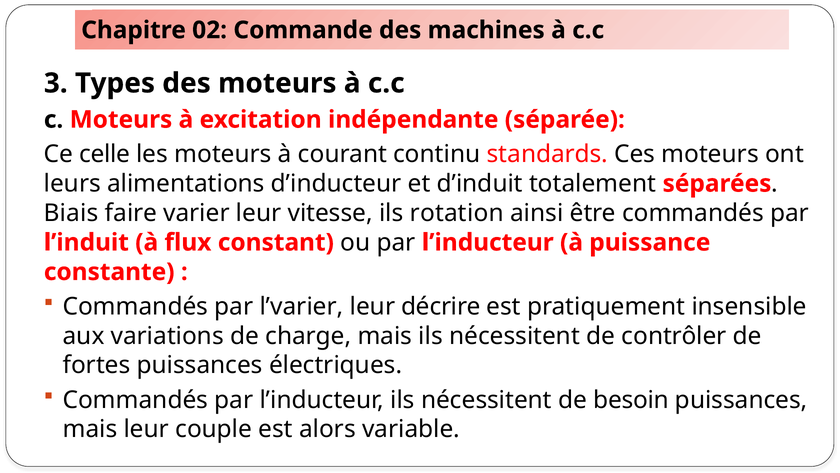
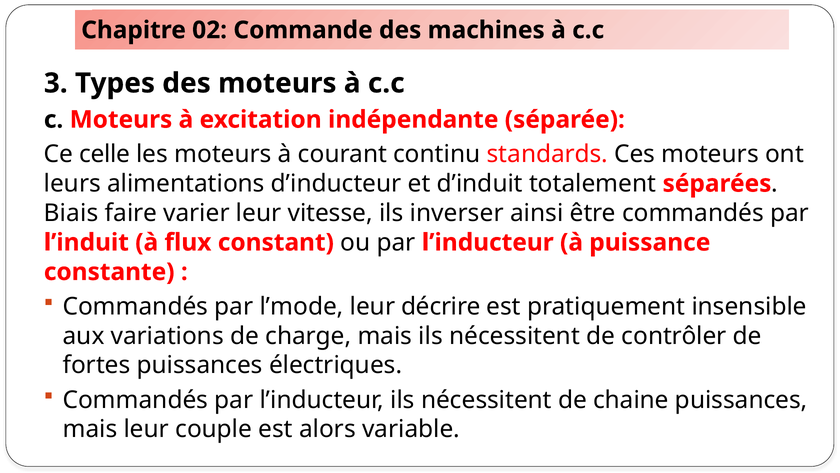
rotation: rotation -> inverser (457, 213)
l’varier: l’varier -> l’mode (302, 306)
besoin: besoin -> chaine (631, 399)
